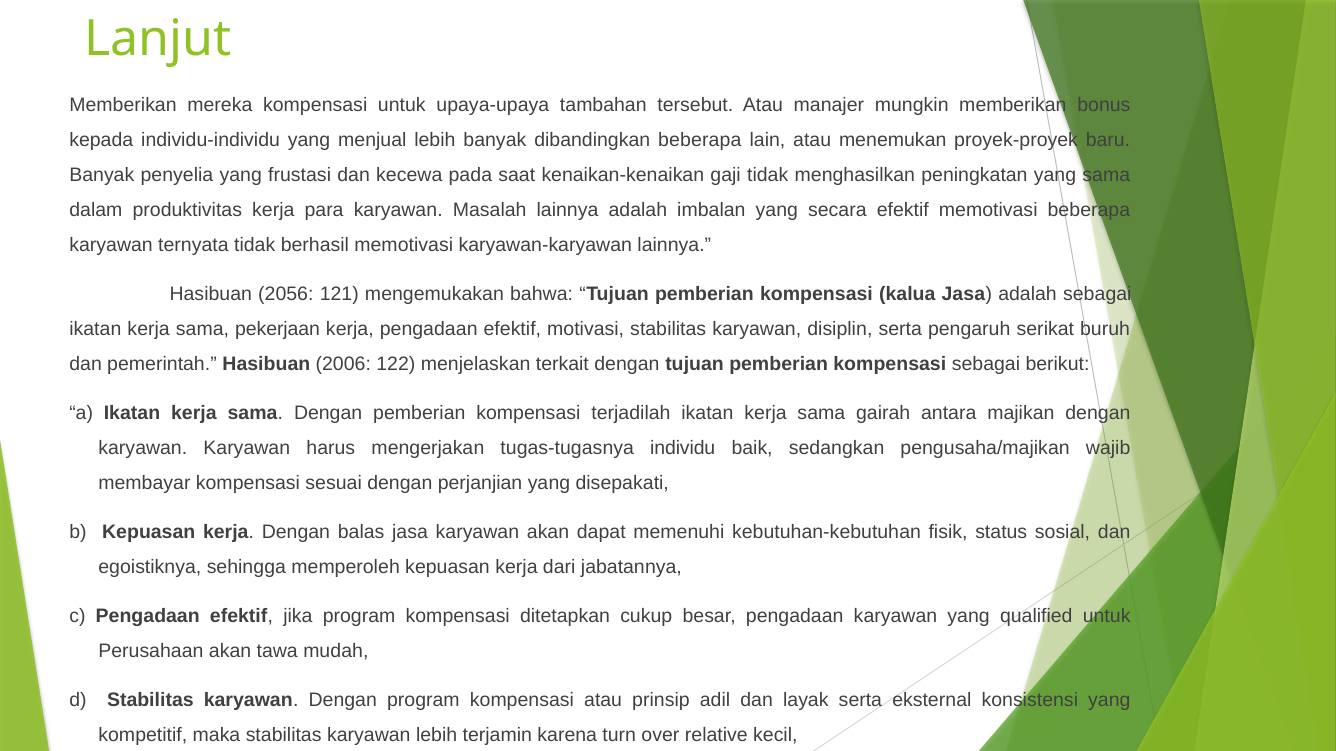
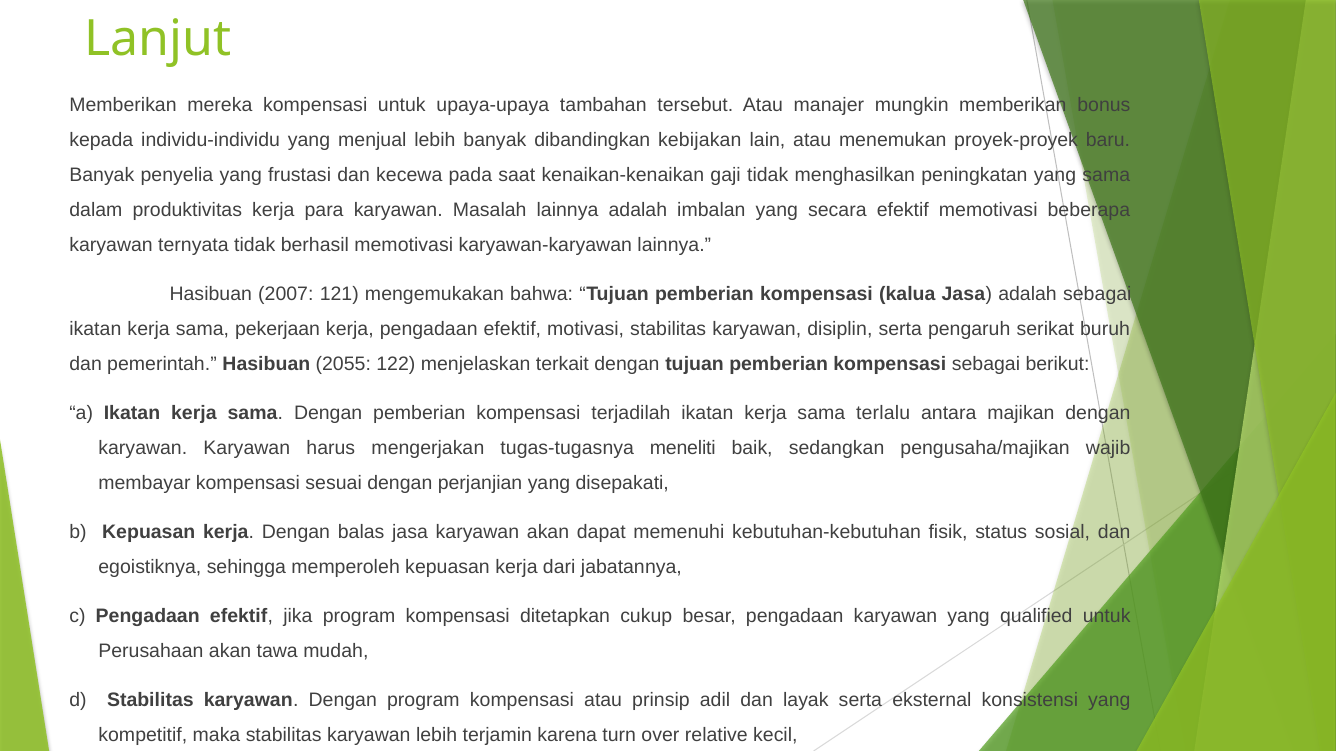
dibandingkan beberapa: beberapa -> kebijakan (700, 140)
2056: 2056 -> 2007 (286, 294)
2006: 2006 -> 2055 (343, 364)
gairah: gairah -> terlalu (883, 413)
individu: individu -> meneliti (683, 448)
